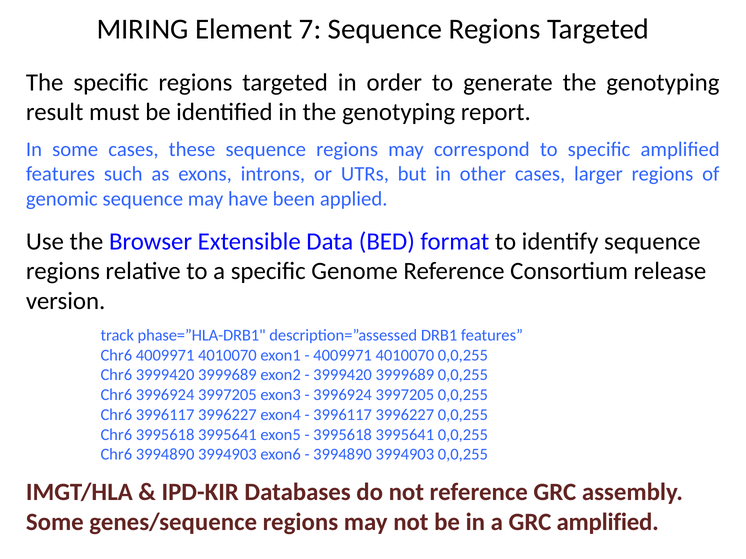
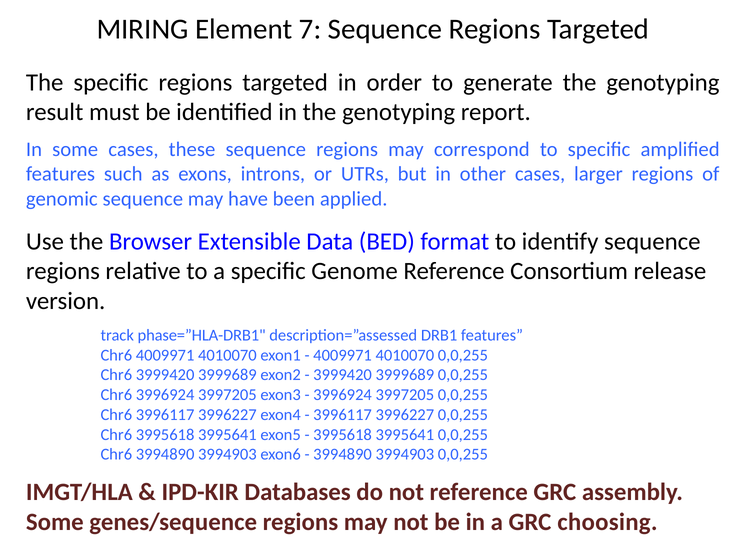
GRC amplified: amplified -> choosing (607, 523)
